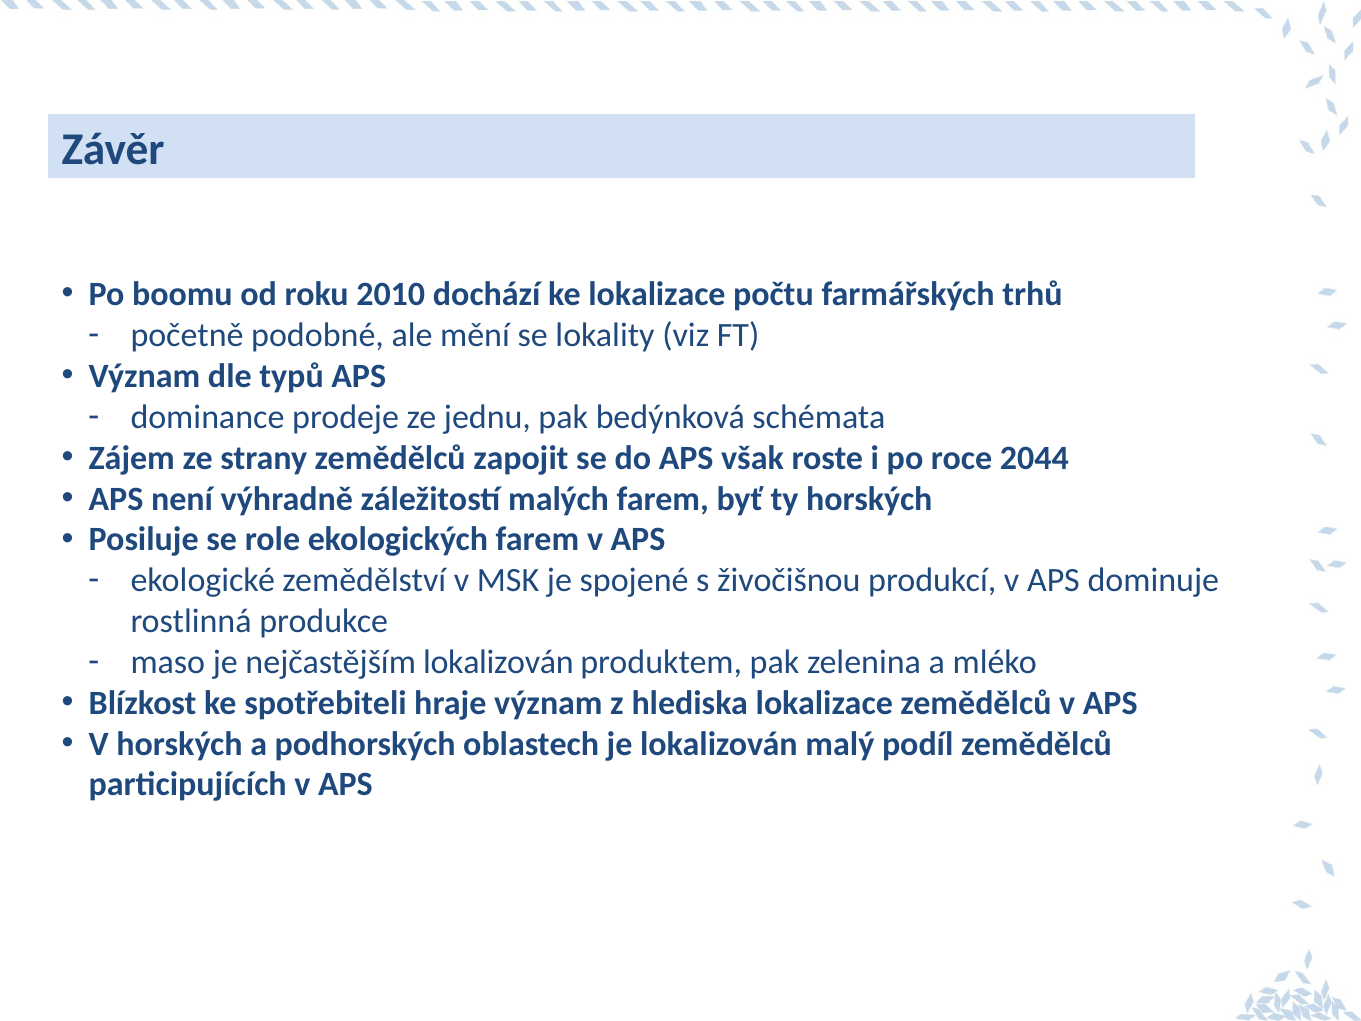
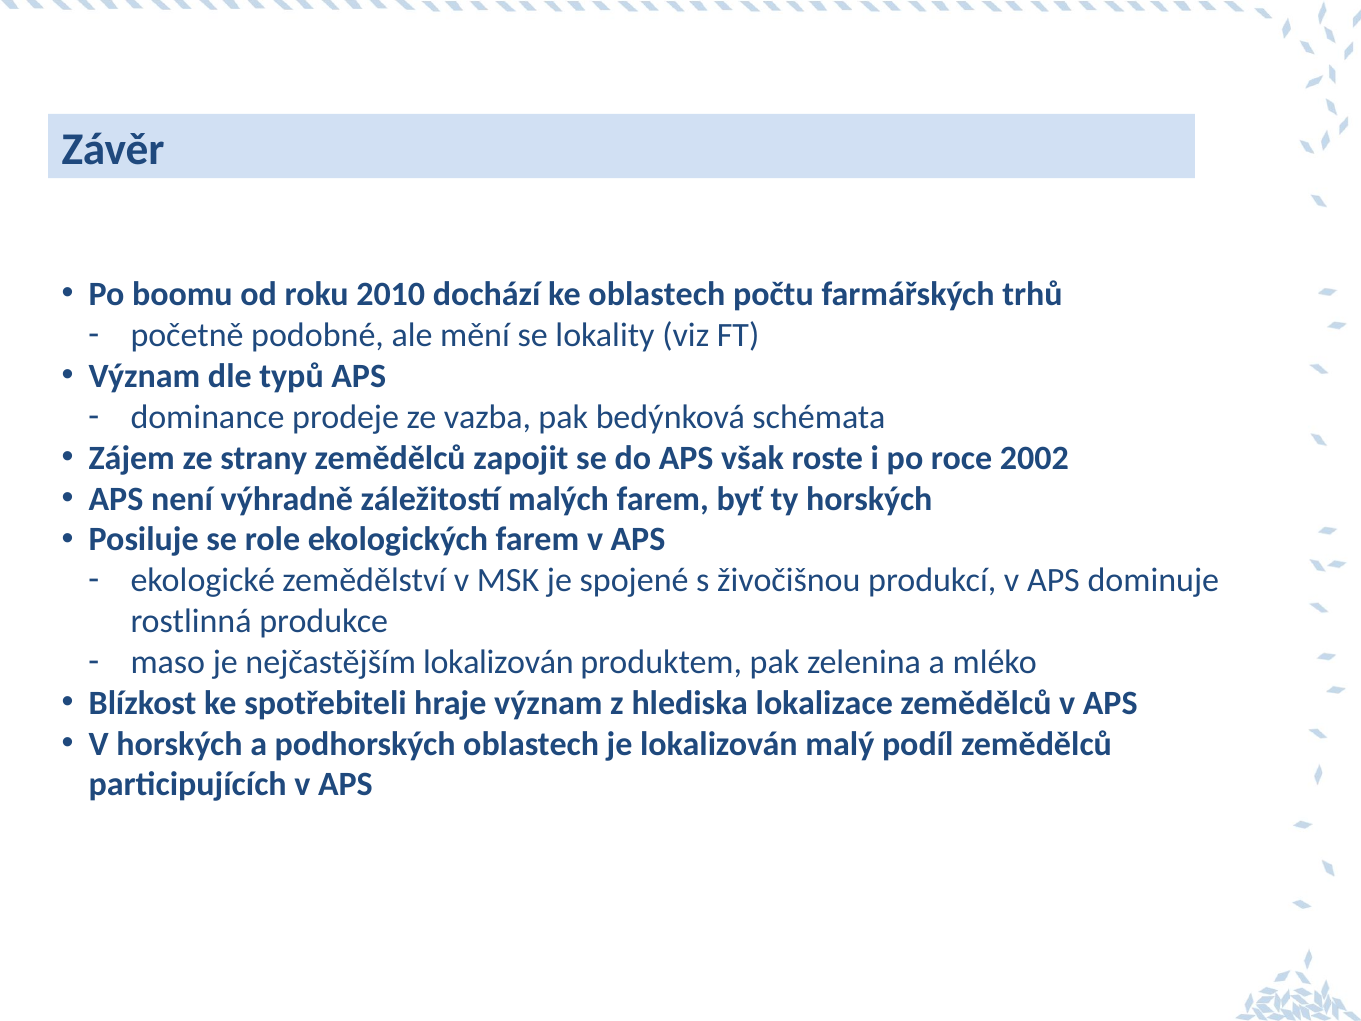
ke lokalizace: lokalizace -> oblastech (657, 295)
jednu: jednu -> vazba (487, 417)
2044: 2044 -> 2002 (1034, 458)
